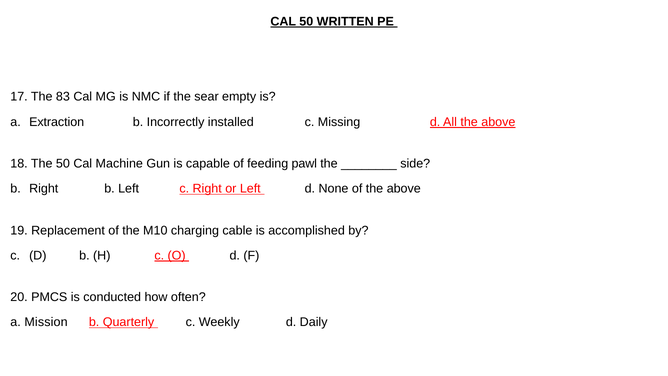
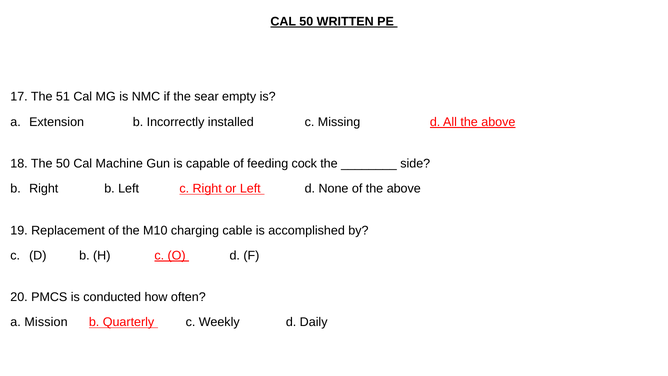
83: 83 -> 51 (63, 97)
Extraction: Extraction -> Extension (57, 122)
pawl: pawl -> cock (304, 164)
